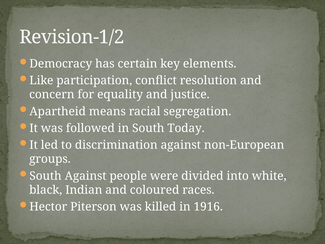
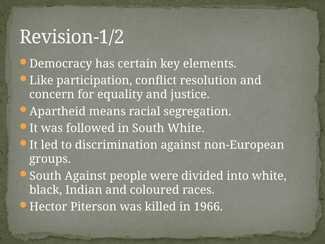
South Today: Today -> White (186, 128)
1916: 1916 -> 1966 (208, 207)
